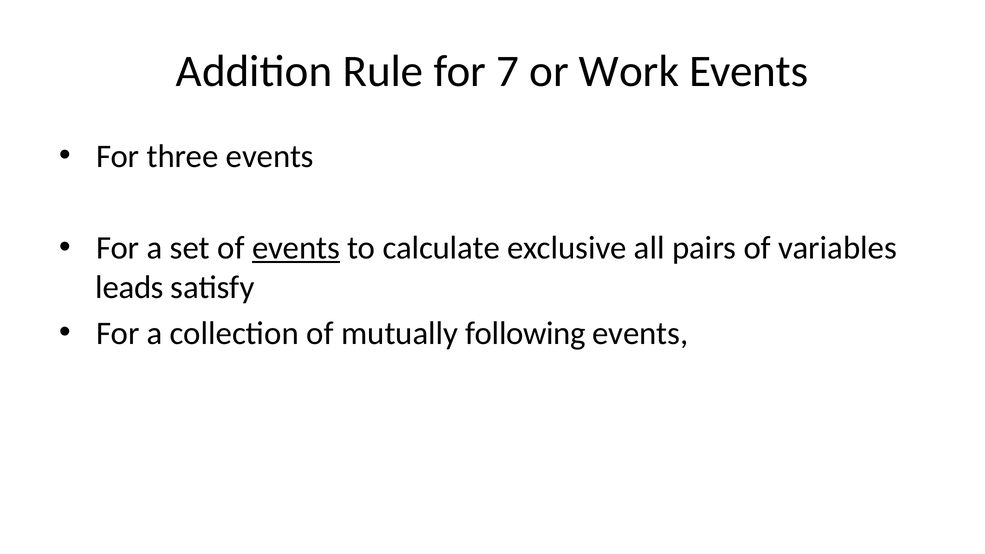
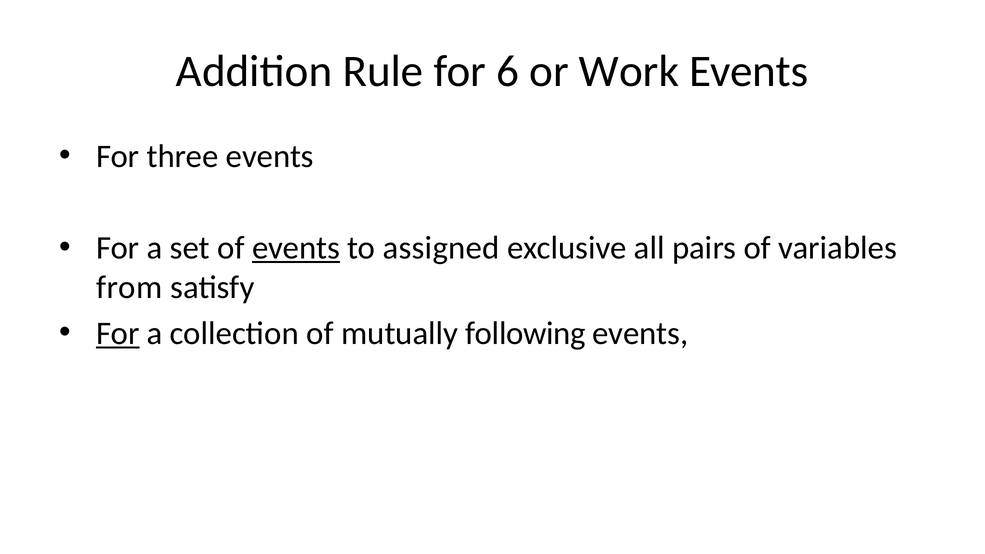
7: 7 -> 6 (508, 71)
calculate: calculate -> assigned (441, 248)
leads: leads -> from (129, 288)
For underline: none -> present (118, 333)
